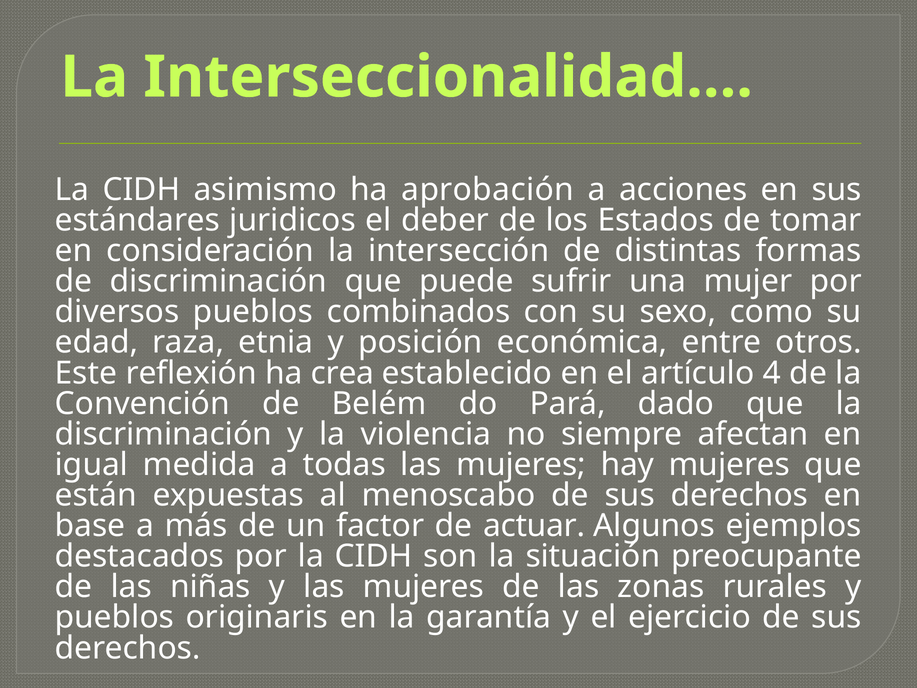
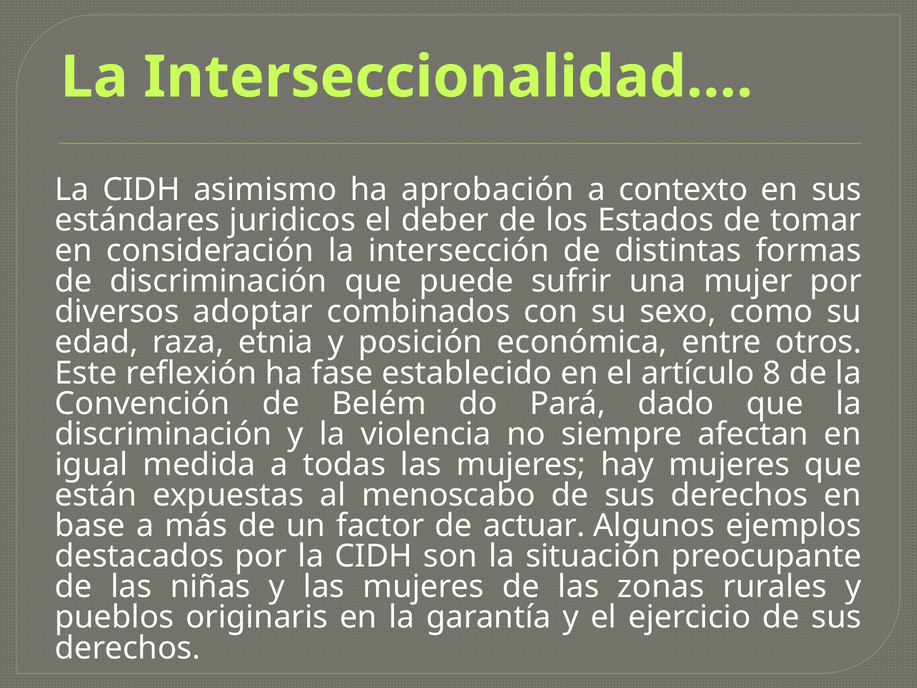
acciones: acciones -> contexto (683, 190)
diversos pueblos: pueblos -> adoptar (253, 312)
crea: crea -> fase (342, 373)
4: 4 -> 8 (772, 373)
